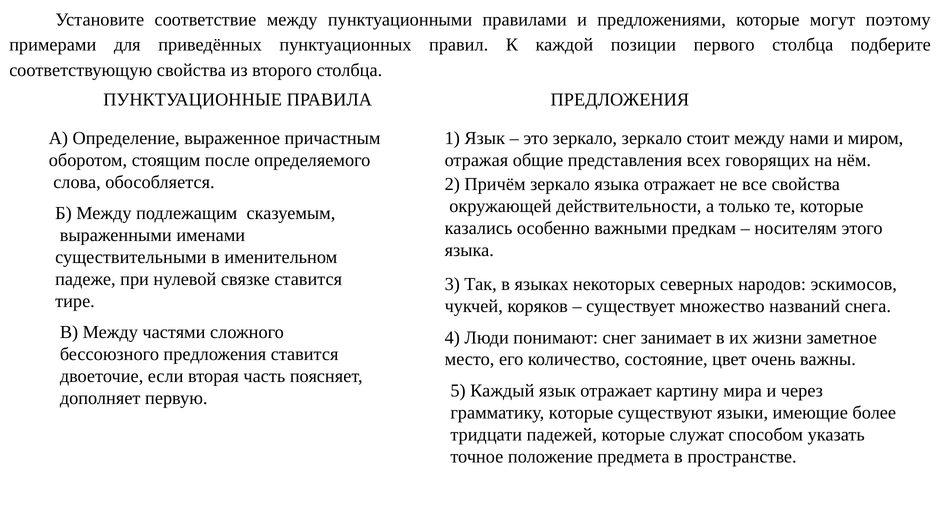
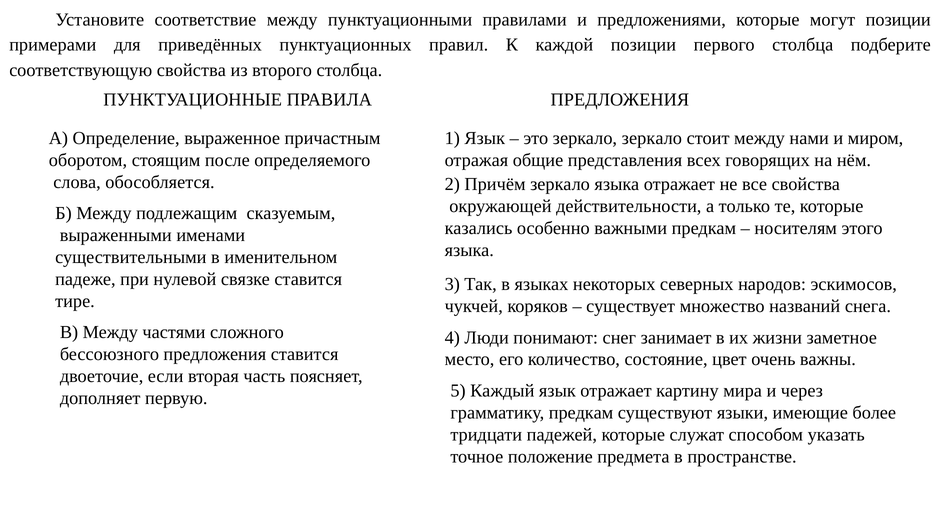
могут поэтому: поэтому -> позиции (898, 20)
грамматику которые: которые -> предкам (581, 413)
